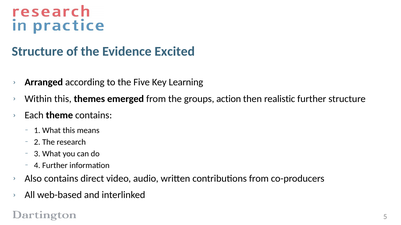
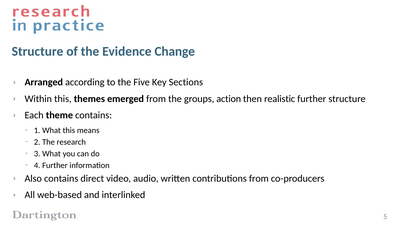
Excited: Excited -> Change (175, 52)
Learning: Learning -> Sections (186, 83)
